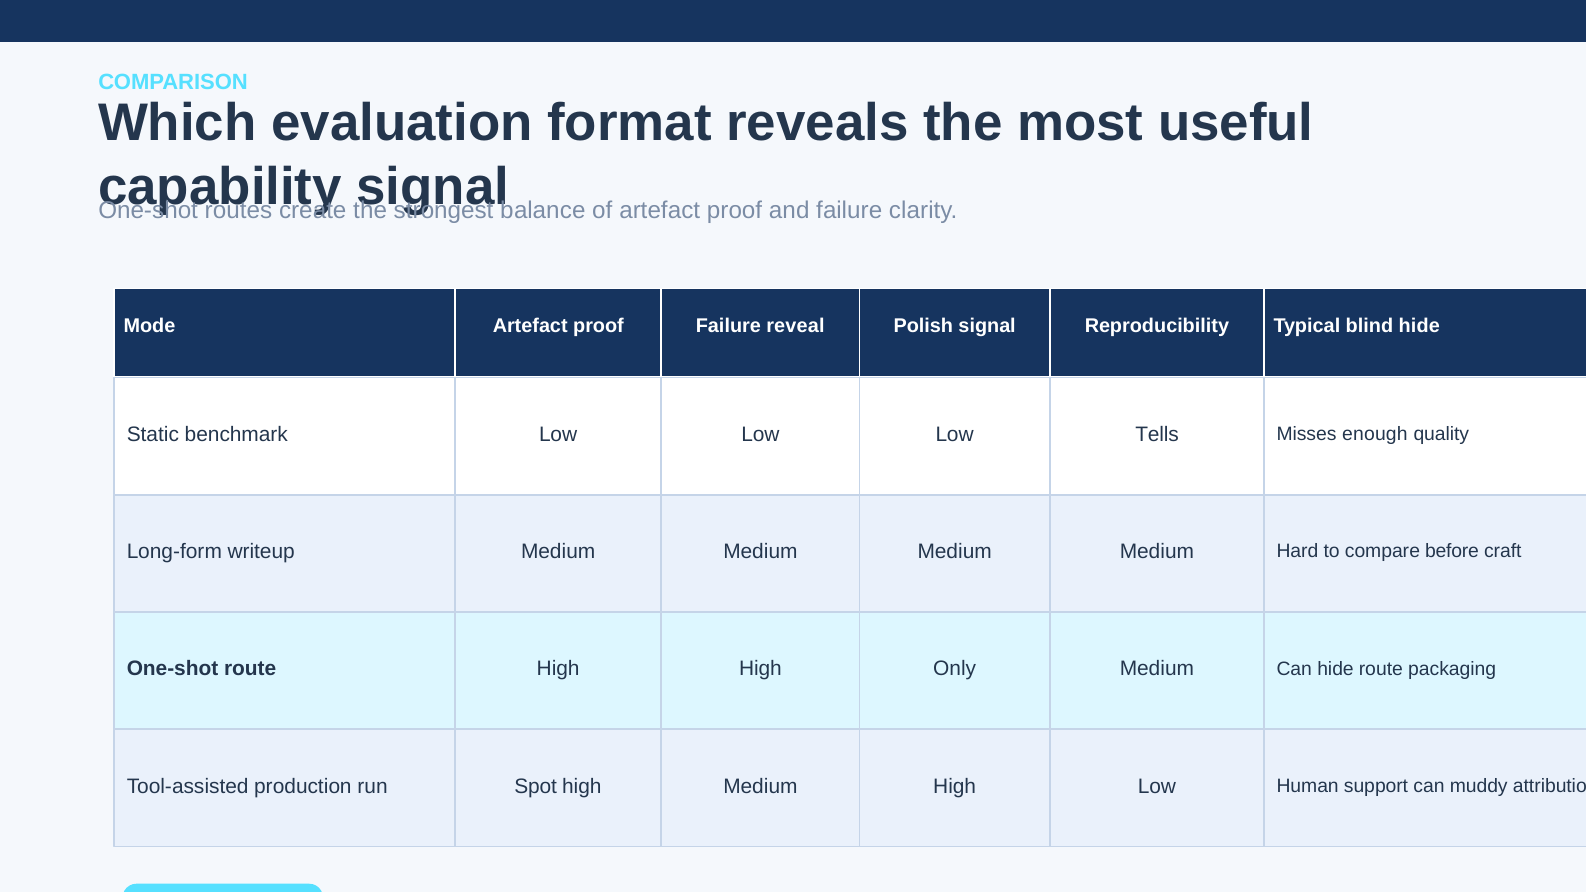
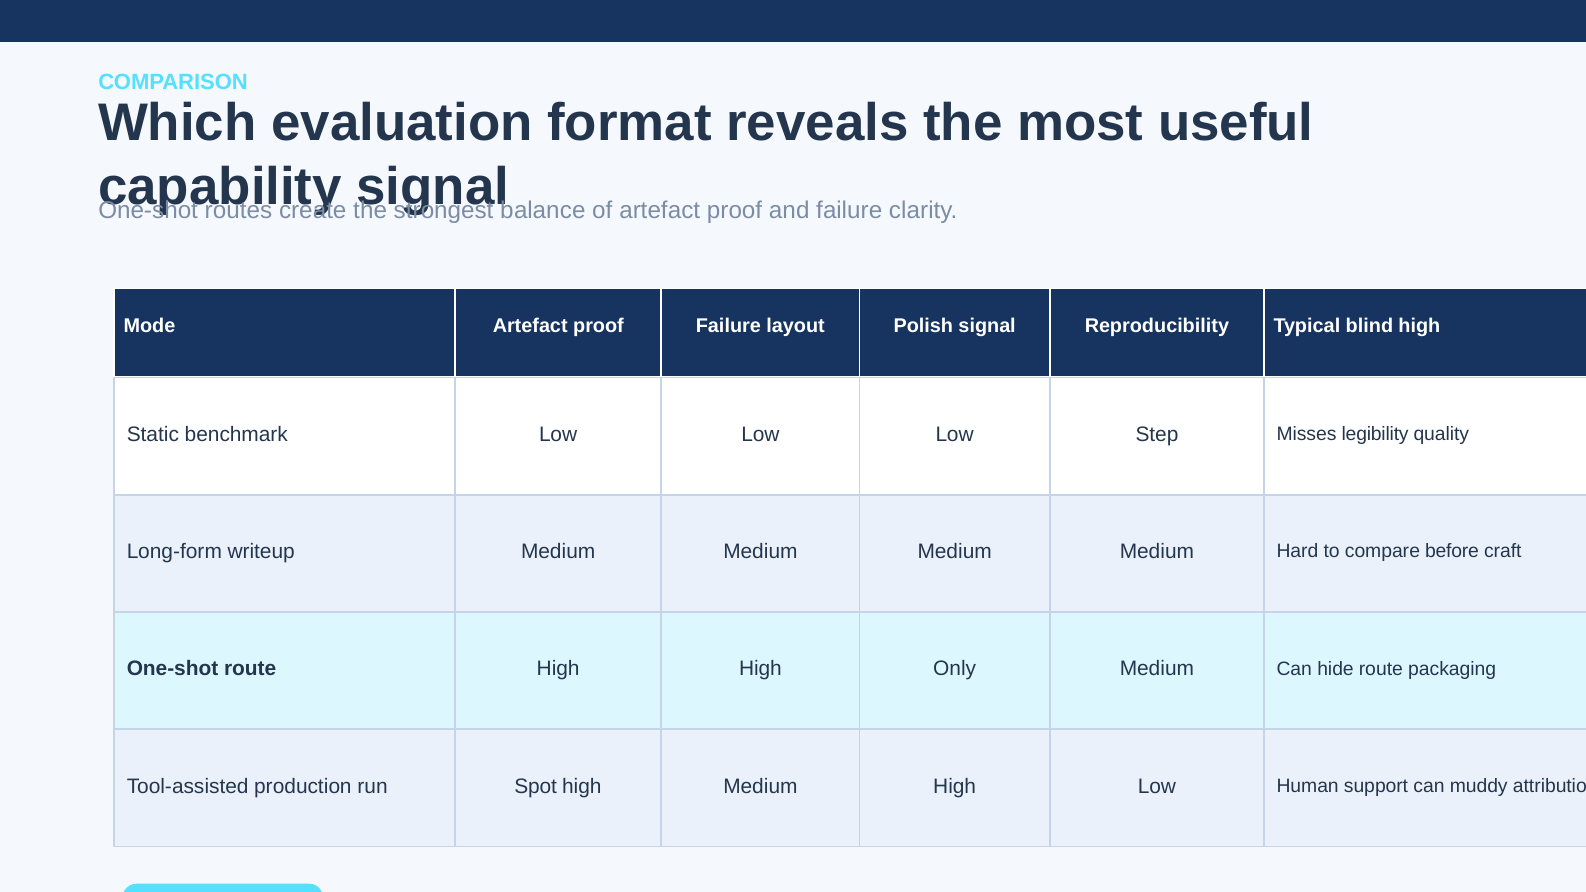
reveal: reveal -> layout (796, 326)
blind hide: hide -> high (1419, 326)
Tells: Tells -> Step (1157, 434)
enough: enough -> legibility (1375, 434)
